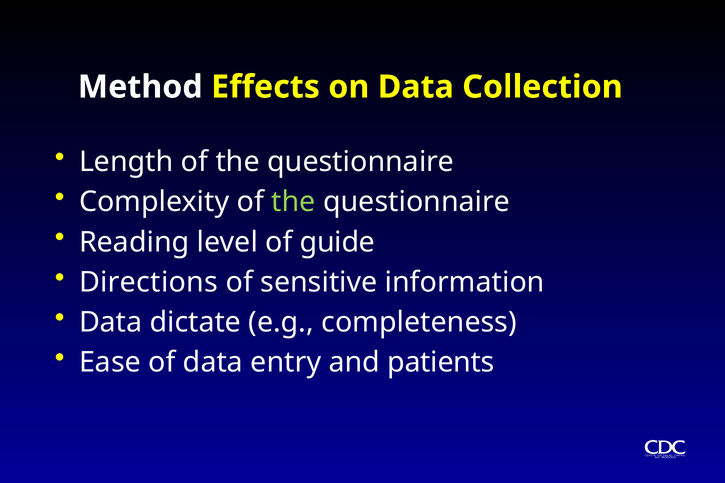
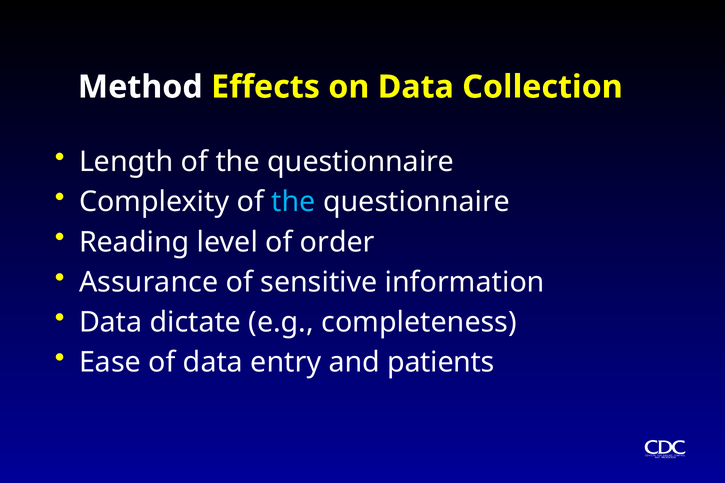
the colour: light green -> light blue (294, 202)
guide: guide -> order (337, 242)
Directions: Directions -> Assurance (149, 282)
